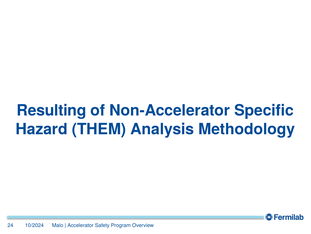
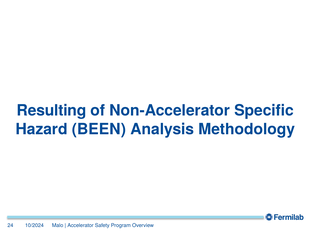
THEM: THEM -> BEEN (99, 129)
